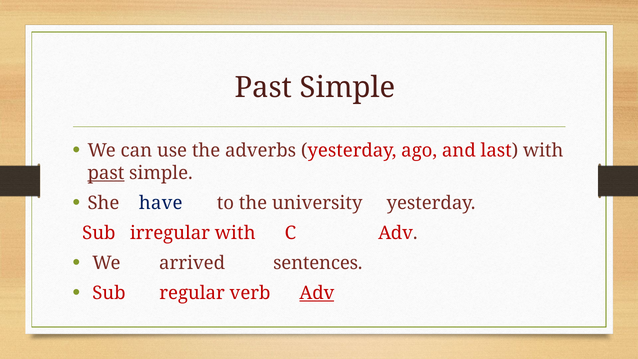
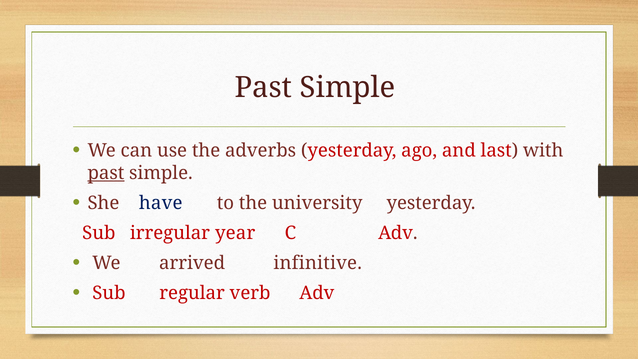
irregular with: with -> year (235, 233)
sentences: sentences -> infinitive (318, 263)
Adv underline: present -> none (317, 293)
